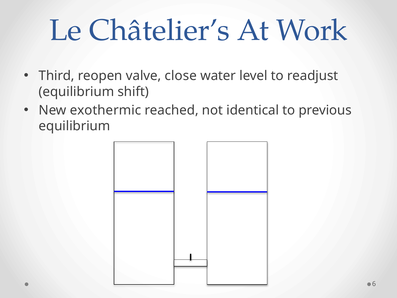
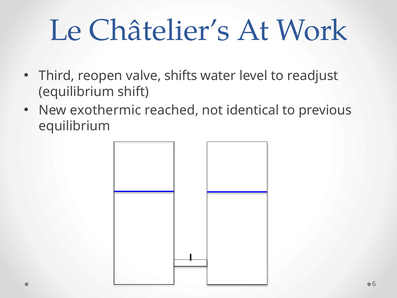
close: close -> shifts (181, 76)
